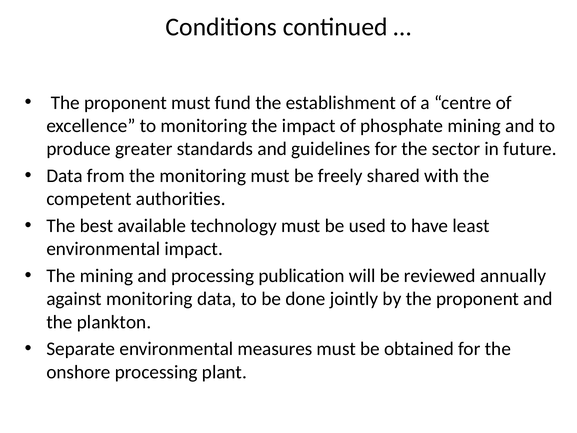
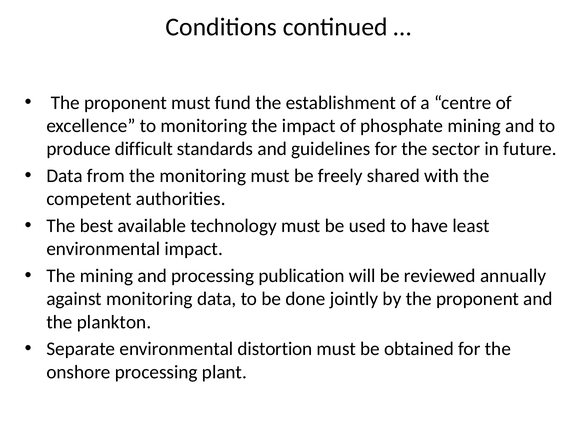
greater: greater -> difficult (144, 149)
measures: measures -> distortion (275, 349)
